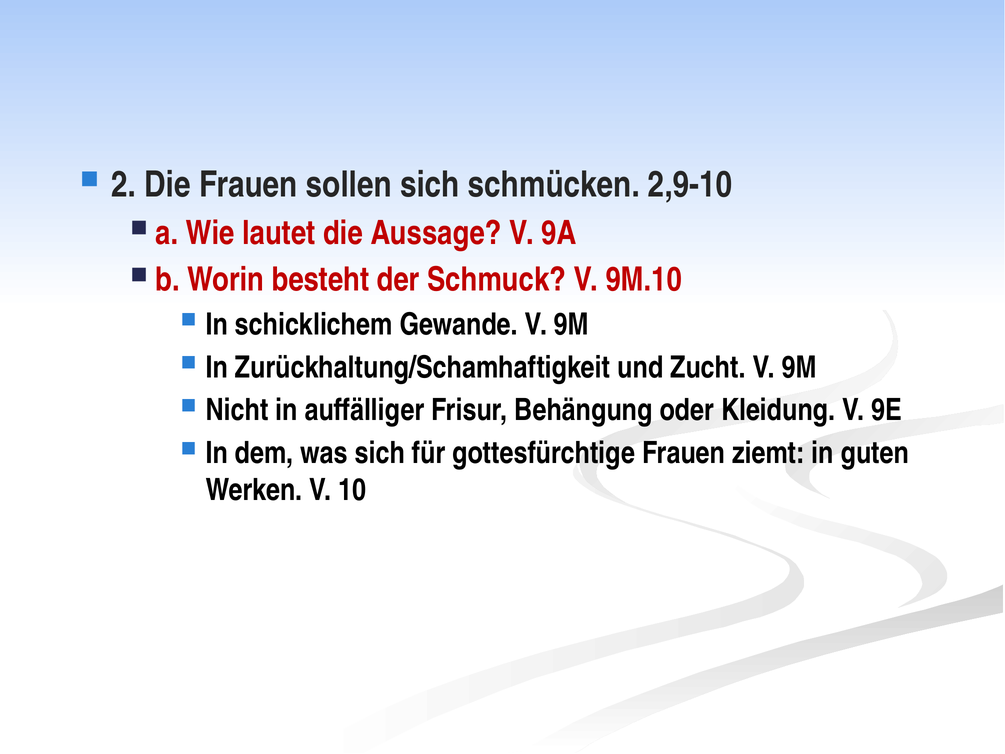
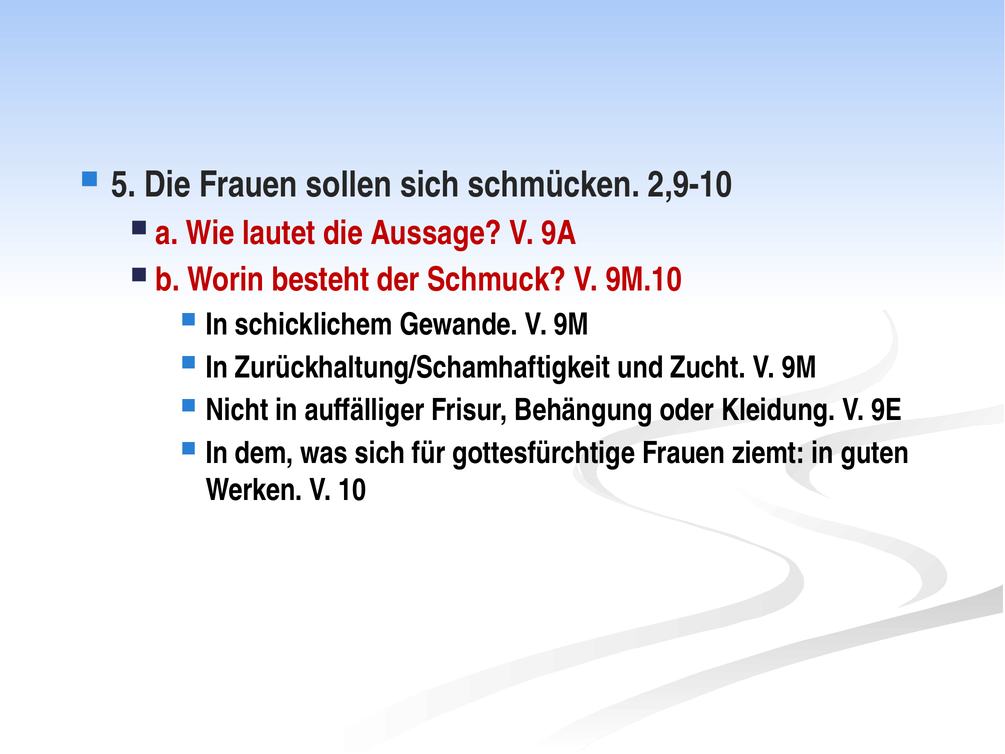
2: 2 -> 5 (124, 185)
